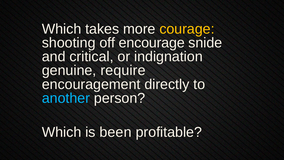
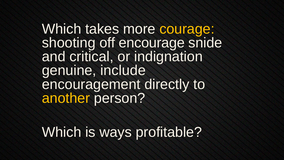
require: require -> include (123, 70)
another colour: light blue -> yellow (66, 98)
been: been -> ways (116, 132)
